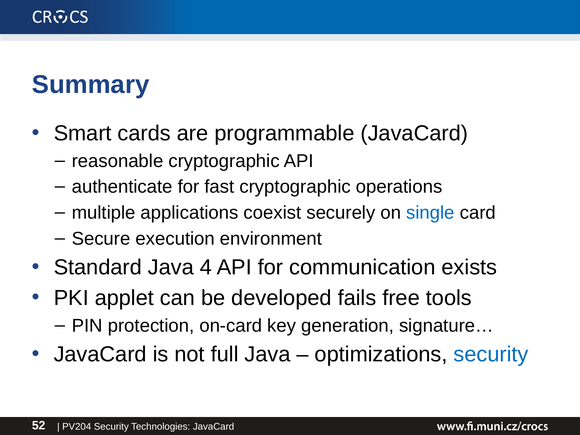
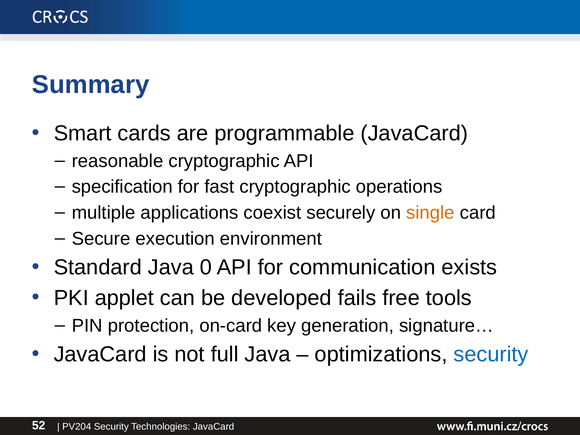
authenticate: authenticate -> specification (122, 187)
single colour: blue -> orange (430, 213)
4: 4 -> 0 (206, 267)
